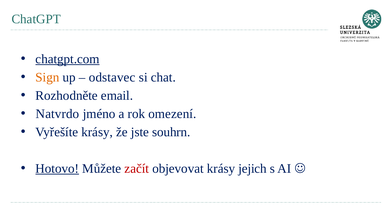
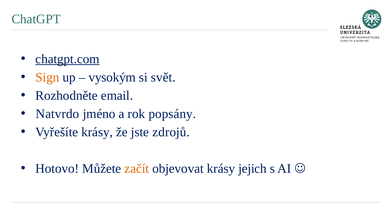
odstavec: odstavec -> vysokým (112, 77)
chat: chat -> svět (163, 77)
omezení: omezení -> popsány (172, 114)
souhrn: souhrn -> zdrojů (171, 132)
Hotovo underline: present -> none (57, 169)
začít colour: red -> orange (137, 169)
